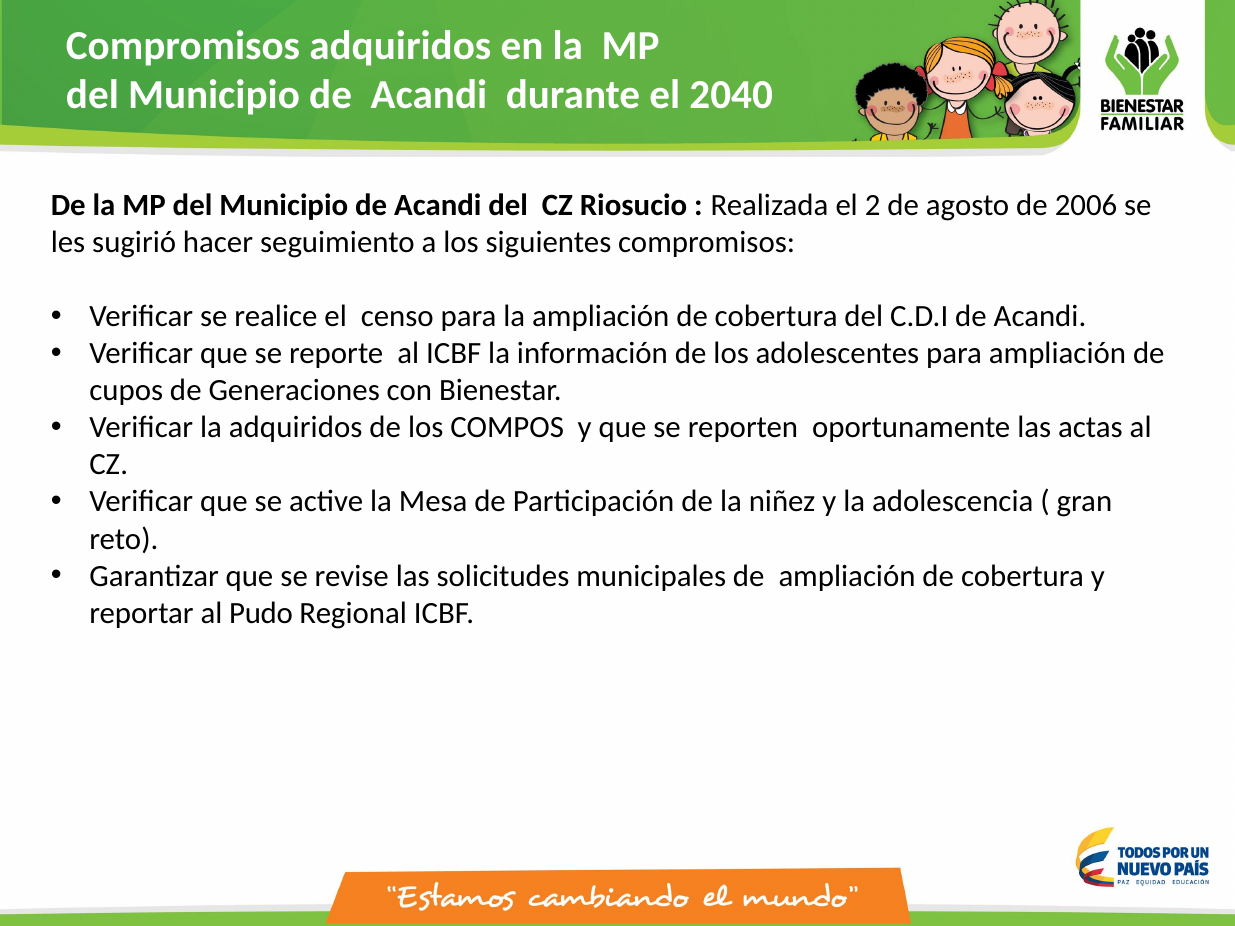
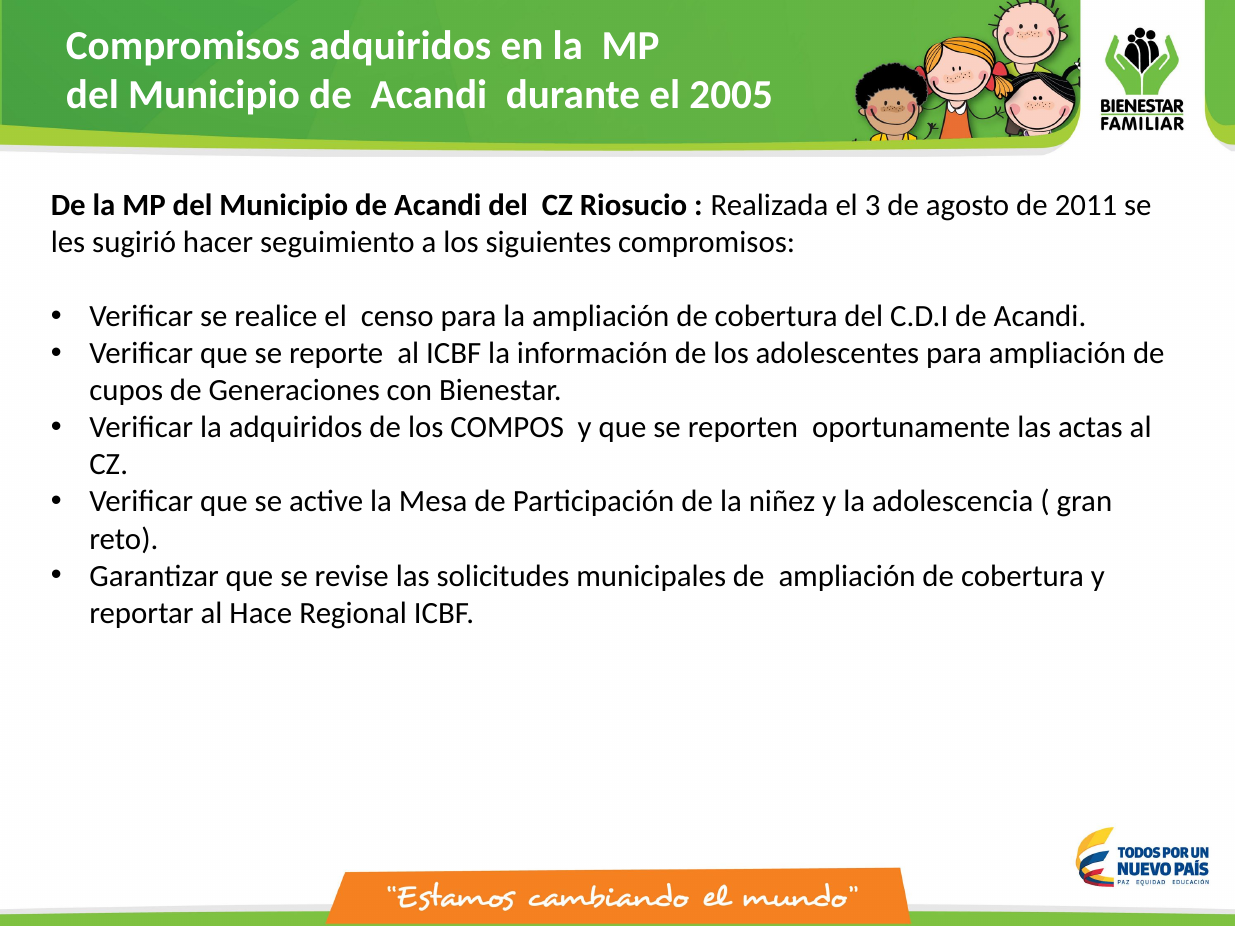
2040: 2040 -> 2005 (731, 95)
2: 2 -> 3 (873, 206)
2006: 2006 -> 2011 (1086, 206)
Pudo: Pudo -> Hace (261, 613)
